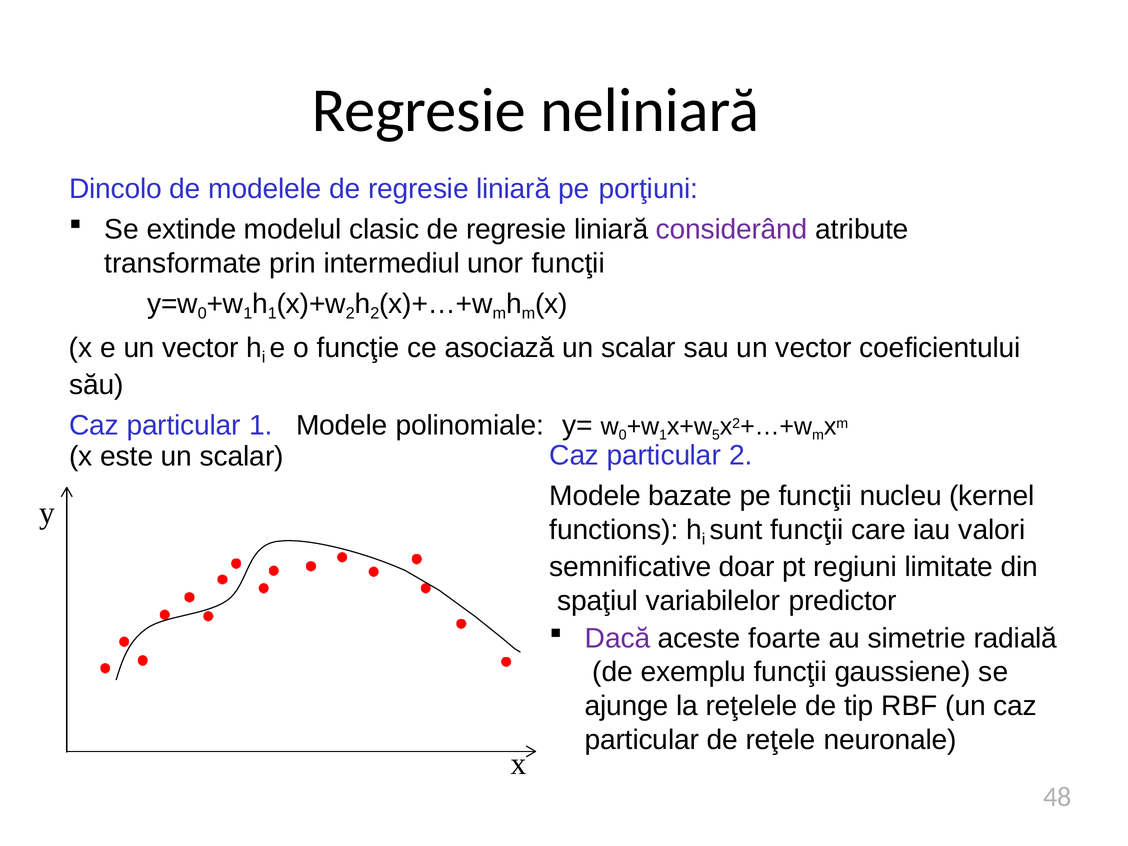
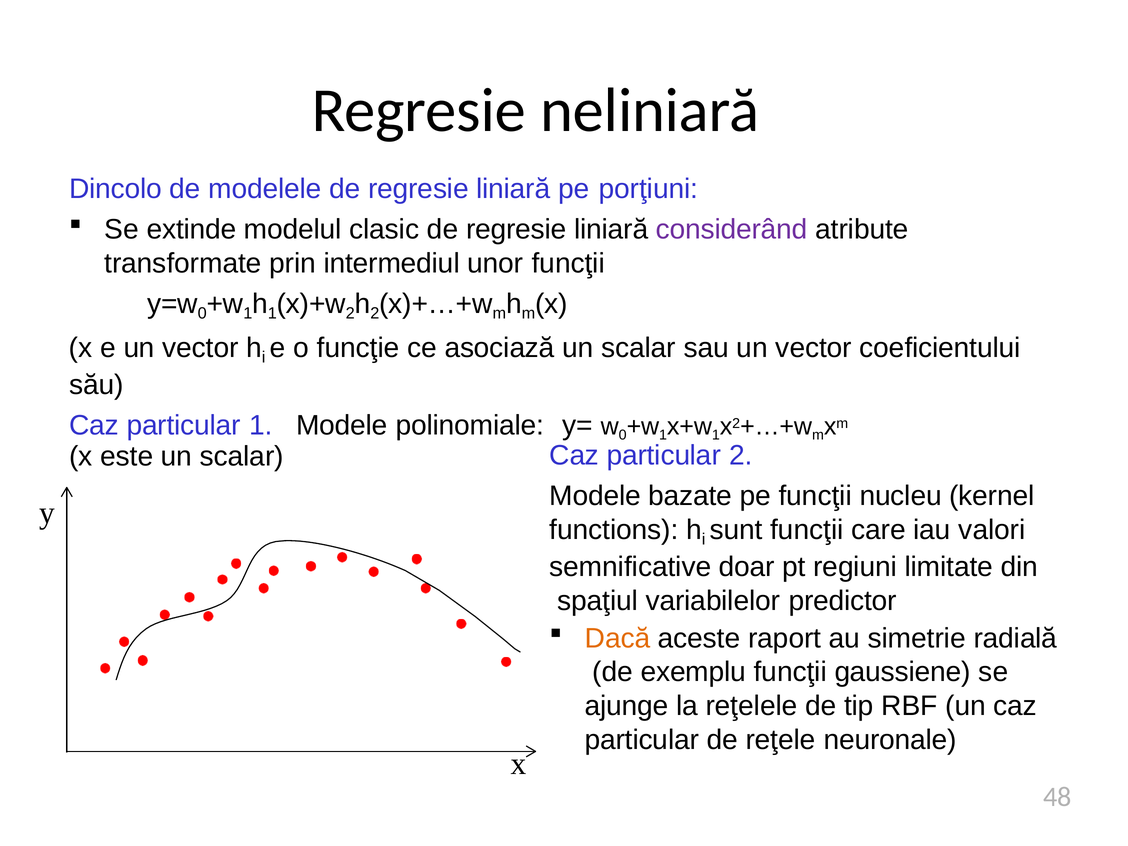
5: 5 -> 1 (716, 435)
Dacă colour: purple -> orange (618, 638)
foarte: foarte -> raport (785, 638)
